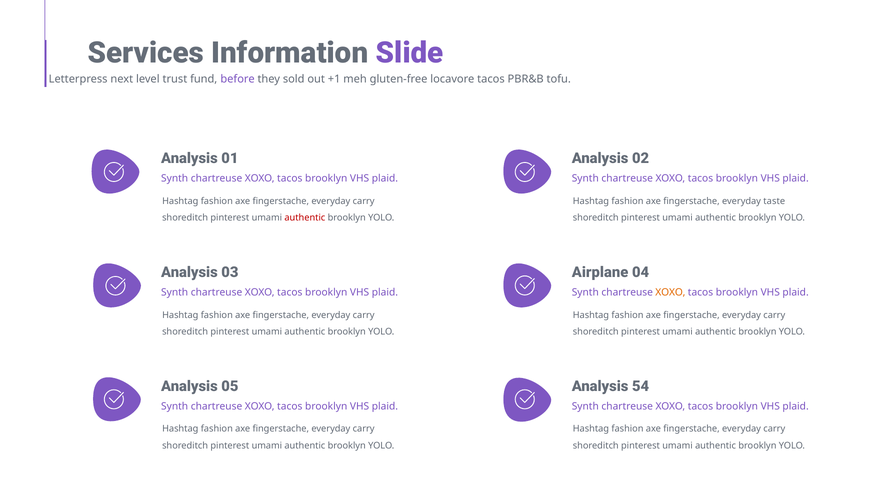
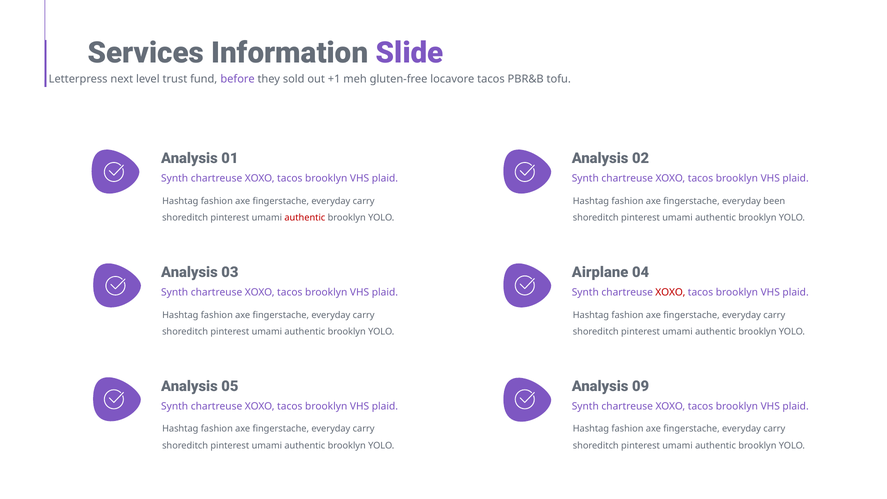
taste: taste -> been (774, 201)
XOXO colour: orange -> red (670, 292)
54: 54 -> 09 (641, 386)
